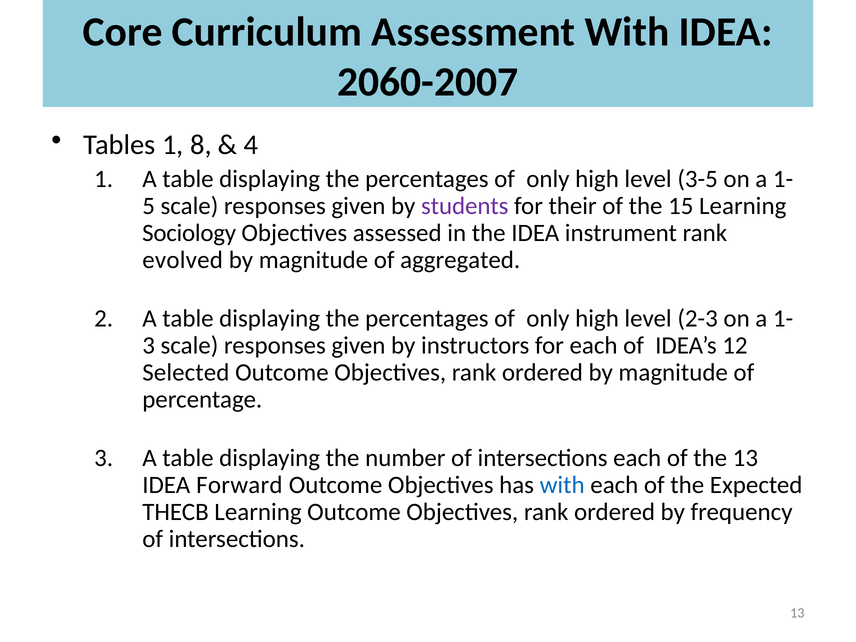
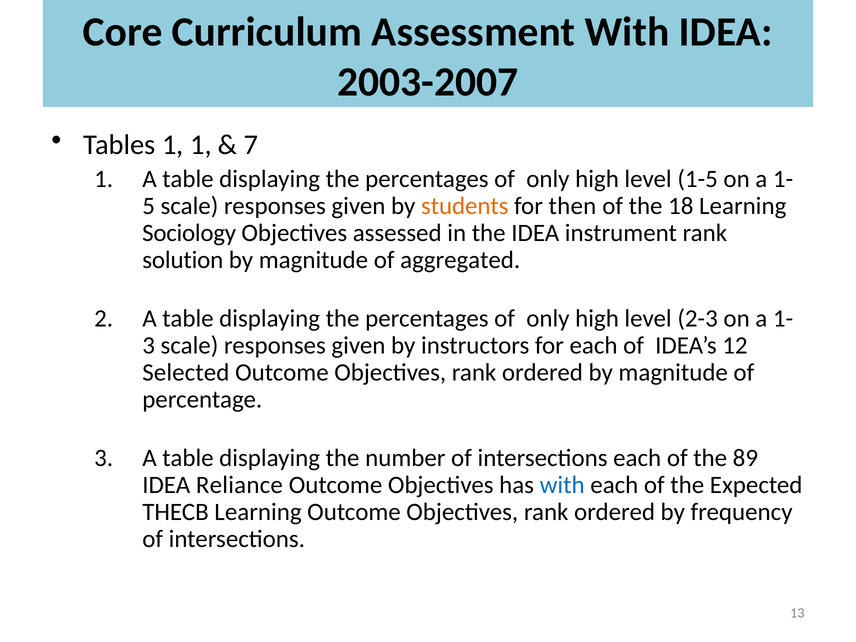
2060-2007: 2060-2007 -> 2003-2007 (428, 82)
1 8: 8 -> 1 (201, 145)
4: 4 -> 7 (251, 145)
3-5: 3-5 -> 1-5 (698, 179)
students colour: purple -> orange (465, 206)
their: their -> then (572, 206)
15: 15 -> 18 (681, 206)
evolved: evolved -> solution (183, 260)
the 13: 13 -> 89 (745, 458)
Forward: Forward -> Reliance (239, 485)
